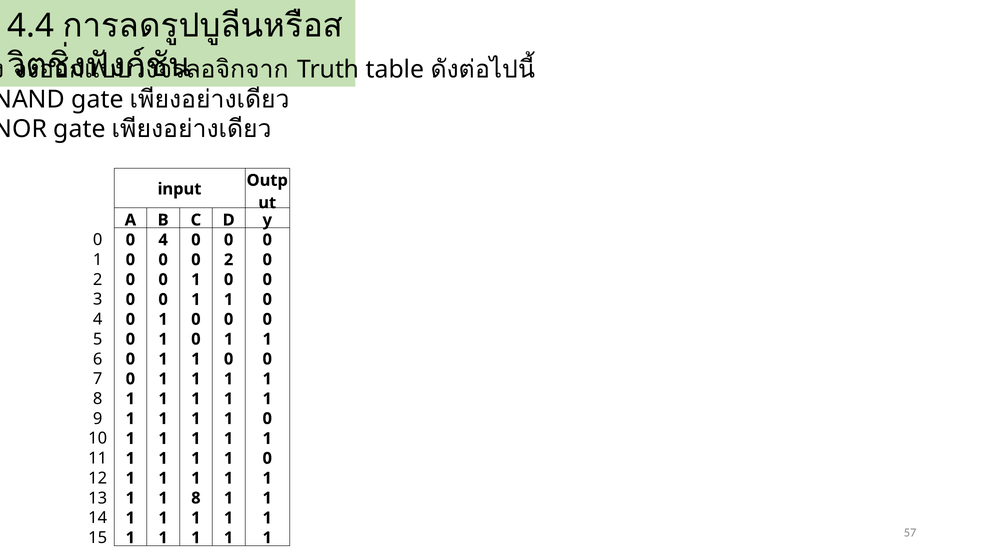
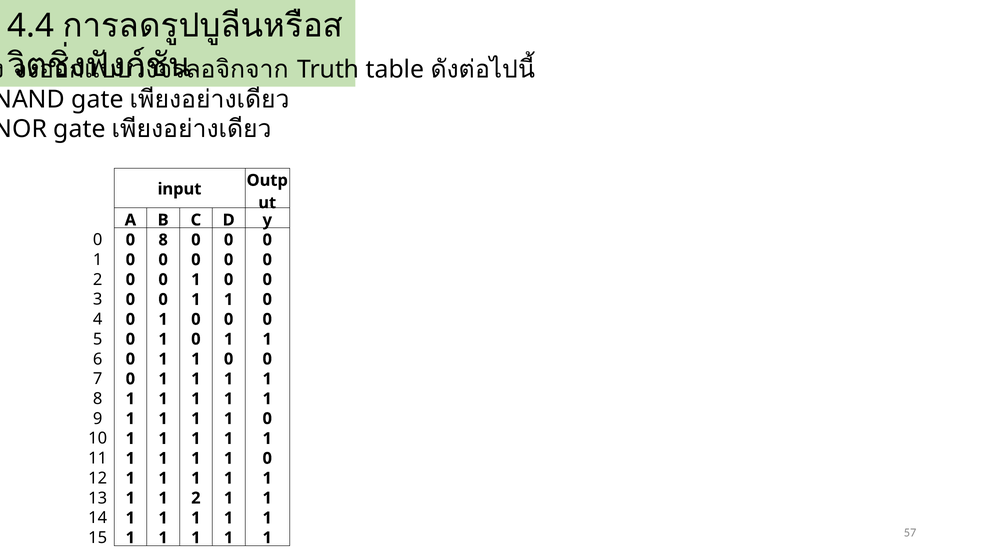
0 0 4: 4 -> 8 (163, 240)
2: 2 -> 0 (229, 260)
13 1 1 8: 8 -> 2 (196, 498)
